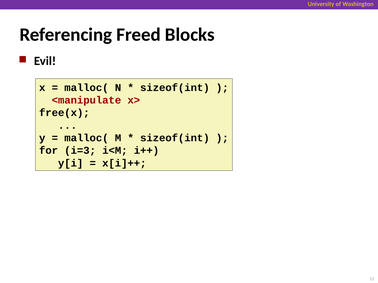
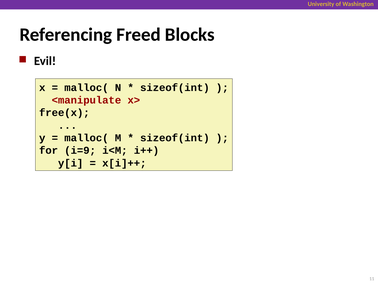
i=3: i=3 -> i=9 (80, 151)
